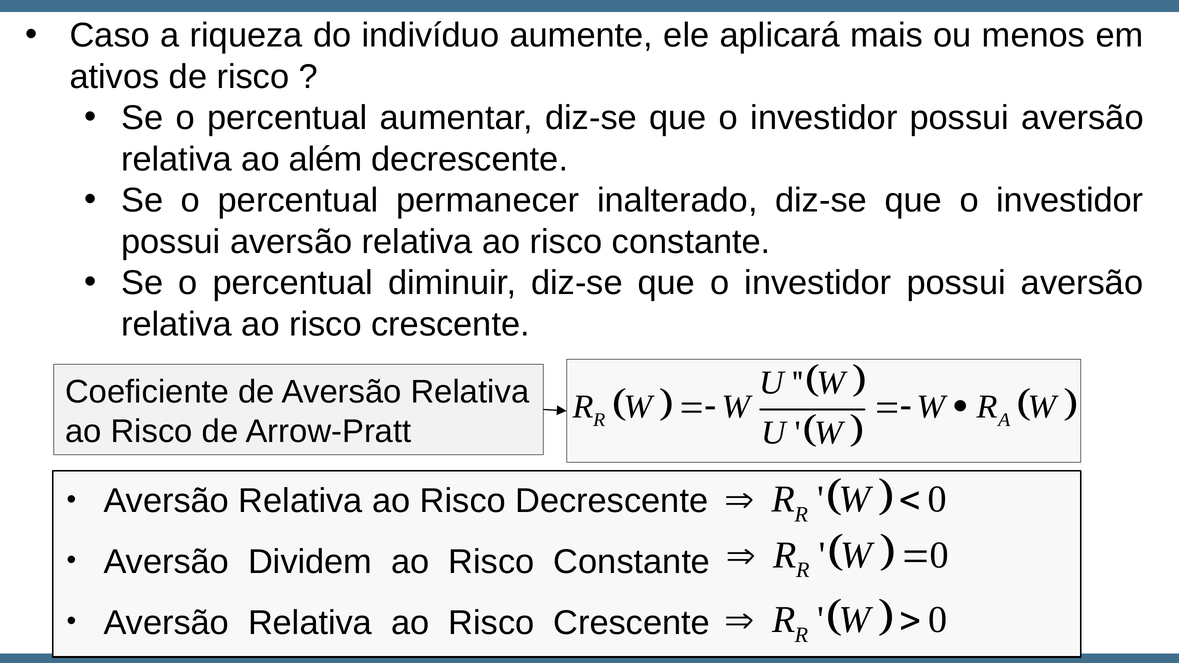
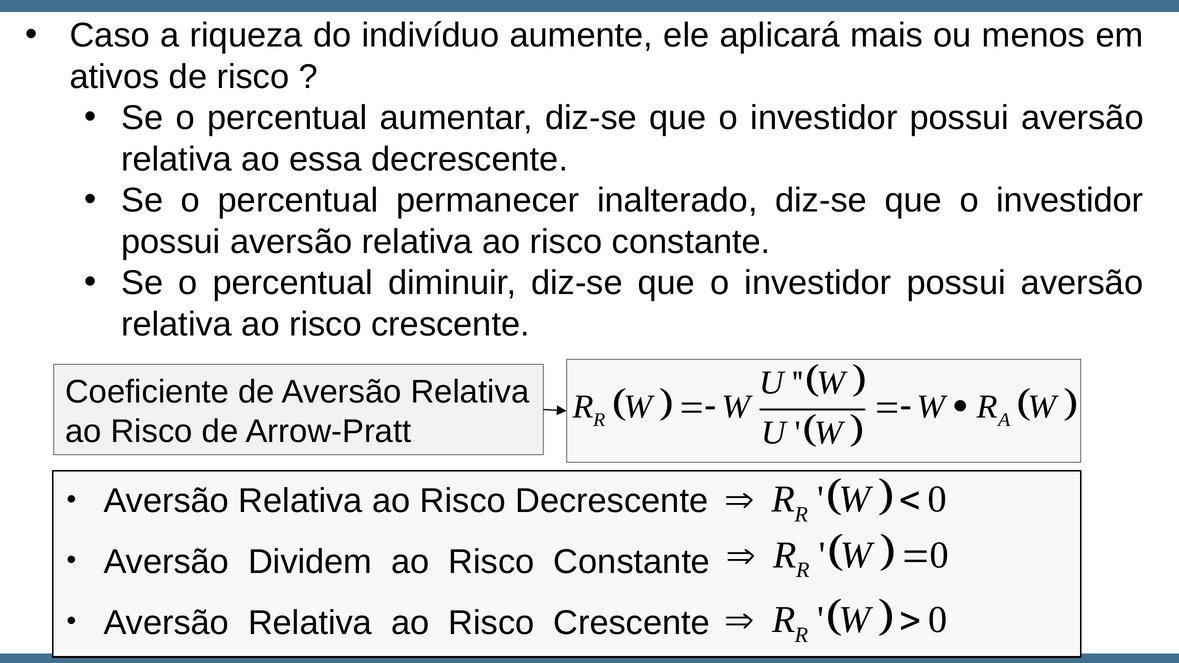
além: além -> essa (326, 159)
